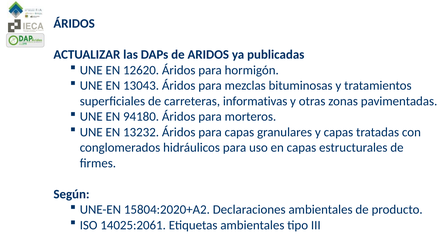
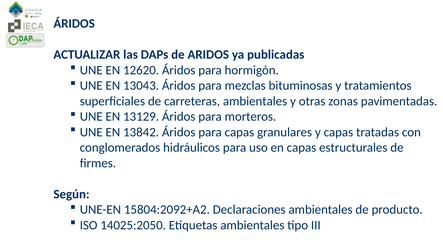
carreteras informativas: informativas -> ambientales (255, 101)
94180: 94180 -> 13129 (141, 117)
13232: 13232 -> 13842 (141, 132)
15804:2020+A2: 15804:2020+A2 -> 15804:2092+A2 (167, 210)
14025:2061: 14025:2061 -> 14025:2050 (133, 225)
